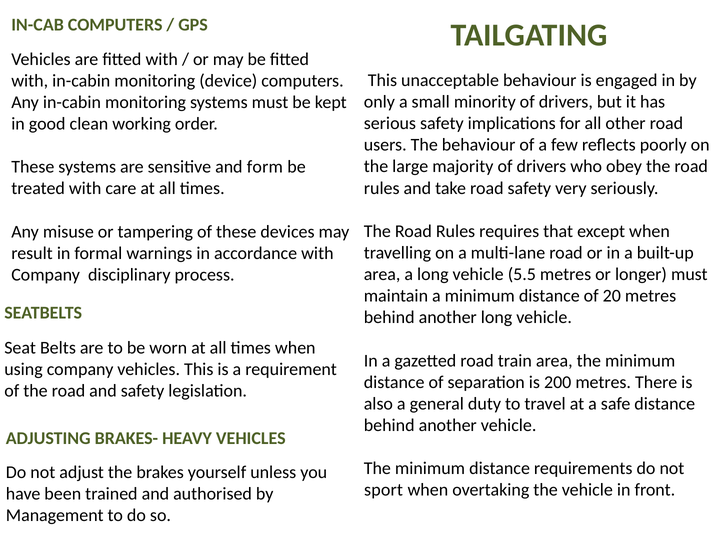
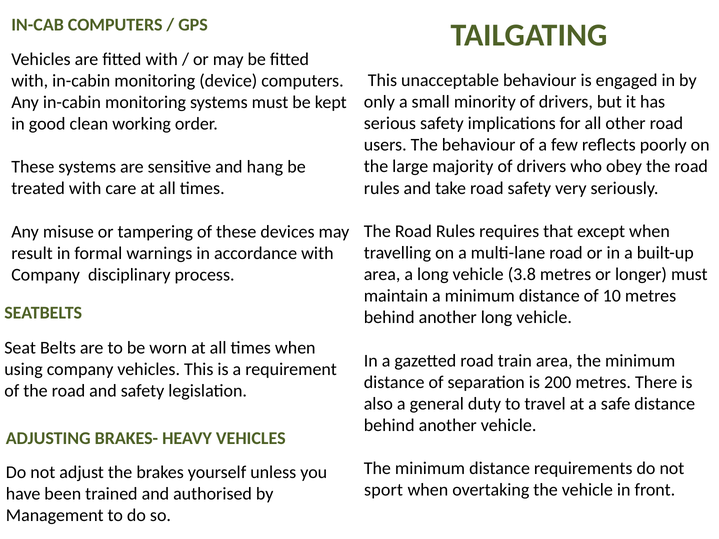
form: form -> hang (265, 167)
5.5: 5.5 -> 3.8 (522, 274)
20: 20 -> 10 (612, 296)
